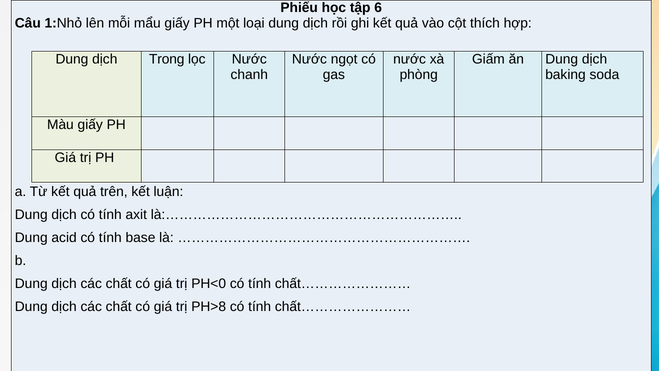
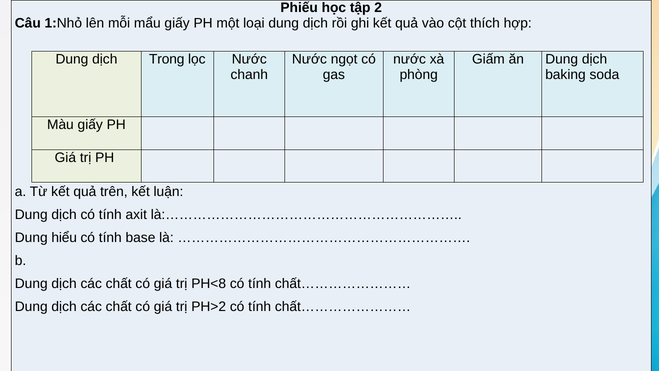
6: 6 -> 2 (378, 8)
acid: acid -> hiểu (64, 238)
PH<0: PH<0 -> PH<8 (209, 284)
PH>8: PH>8 -> PH>2 (209, 306)
